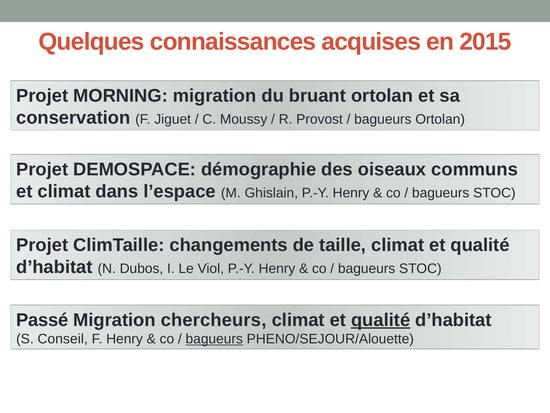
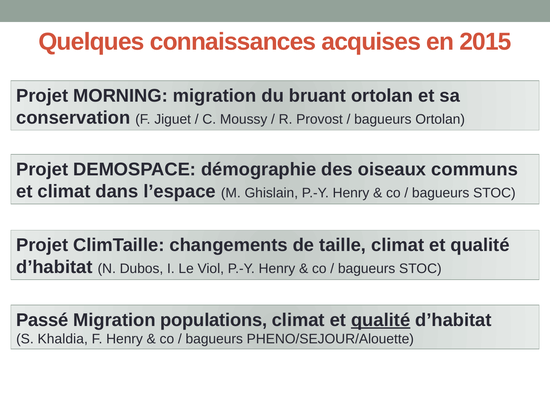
chercheurs: chercheurs -> populations (214, 320)
Conseil: Conseil -> Khaldia (63, 339)
bagueurs underline: present -> none (214, 339)
